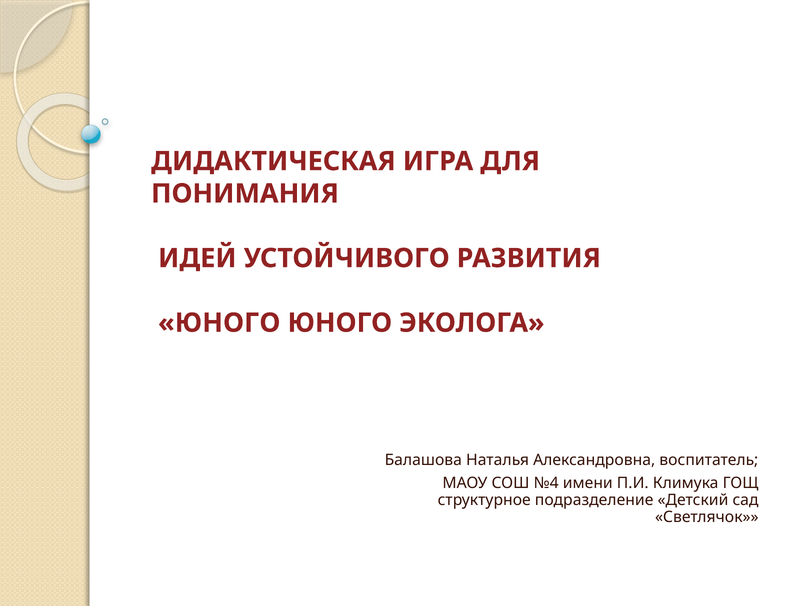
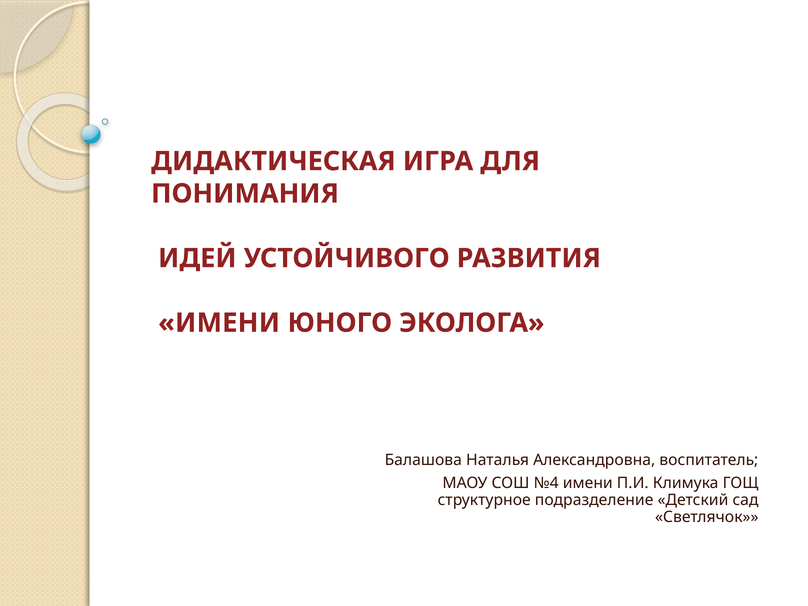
ЮНОГО: ЮНОГО -> ИМЕНИ (219, 323)
